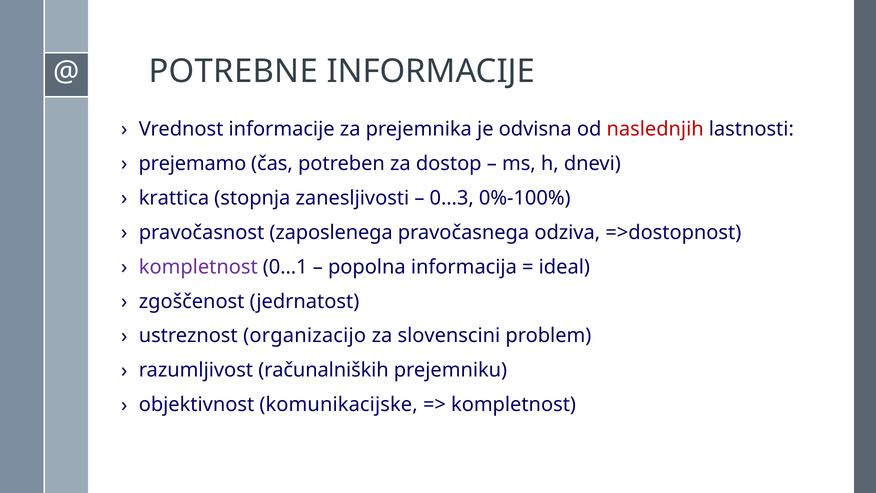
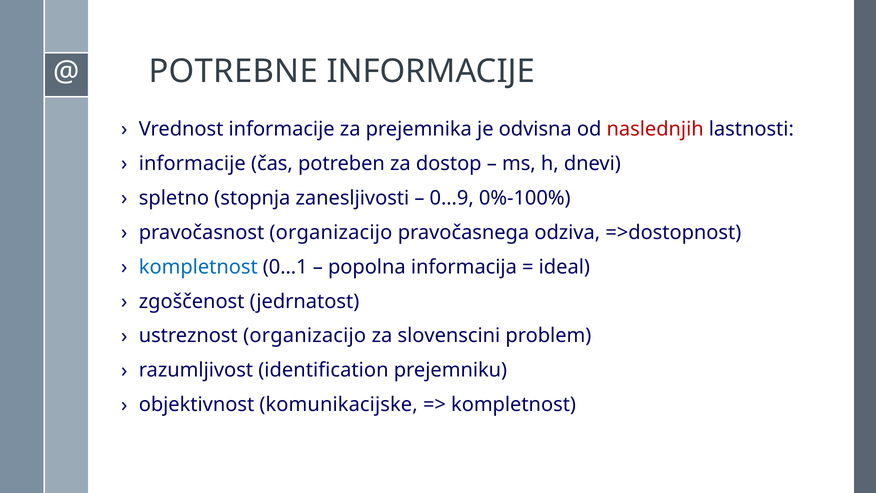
prejemamo: prejemamo -> informacije (192, 163)
krattica: krattica -> spletno (174, 198)
0…3: 0…3 -> 0…9 (452, 198)
pravočasnost zaposlenega: zaposlenega -> organizacijo (331, 232)
kompletnost colour: purple -> blue (198, 267)
računalniških: računalniških -> identification (323, 370)
